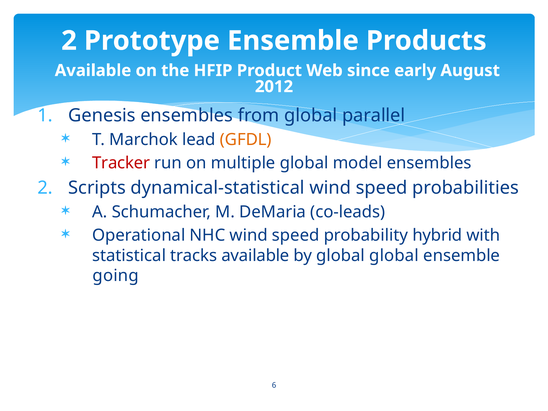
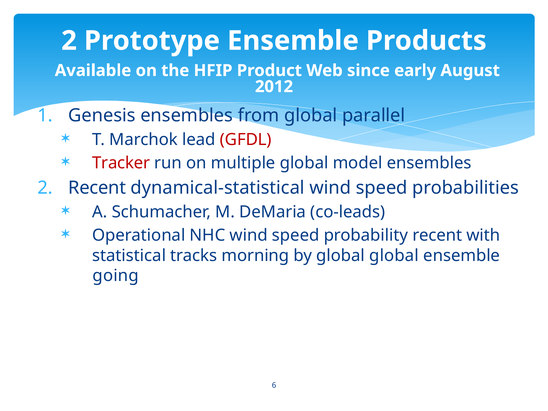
GFDL colour: orange -> red (246, 140)
2 Scripts: Scripts -> Recent (97, 188)
probability hybrid: hybrid -> recent (437, 235)
tracks available: available -> morning (255, 256)
